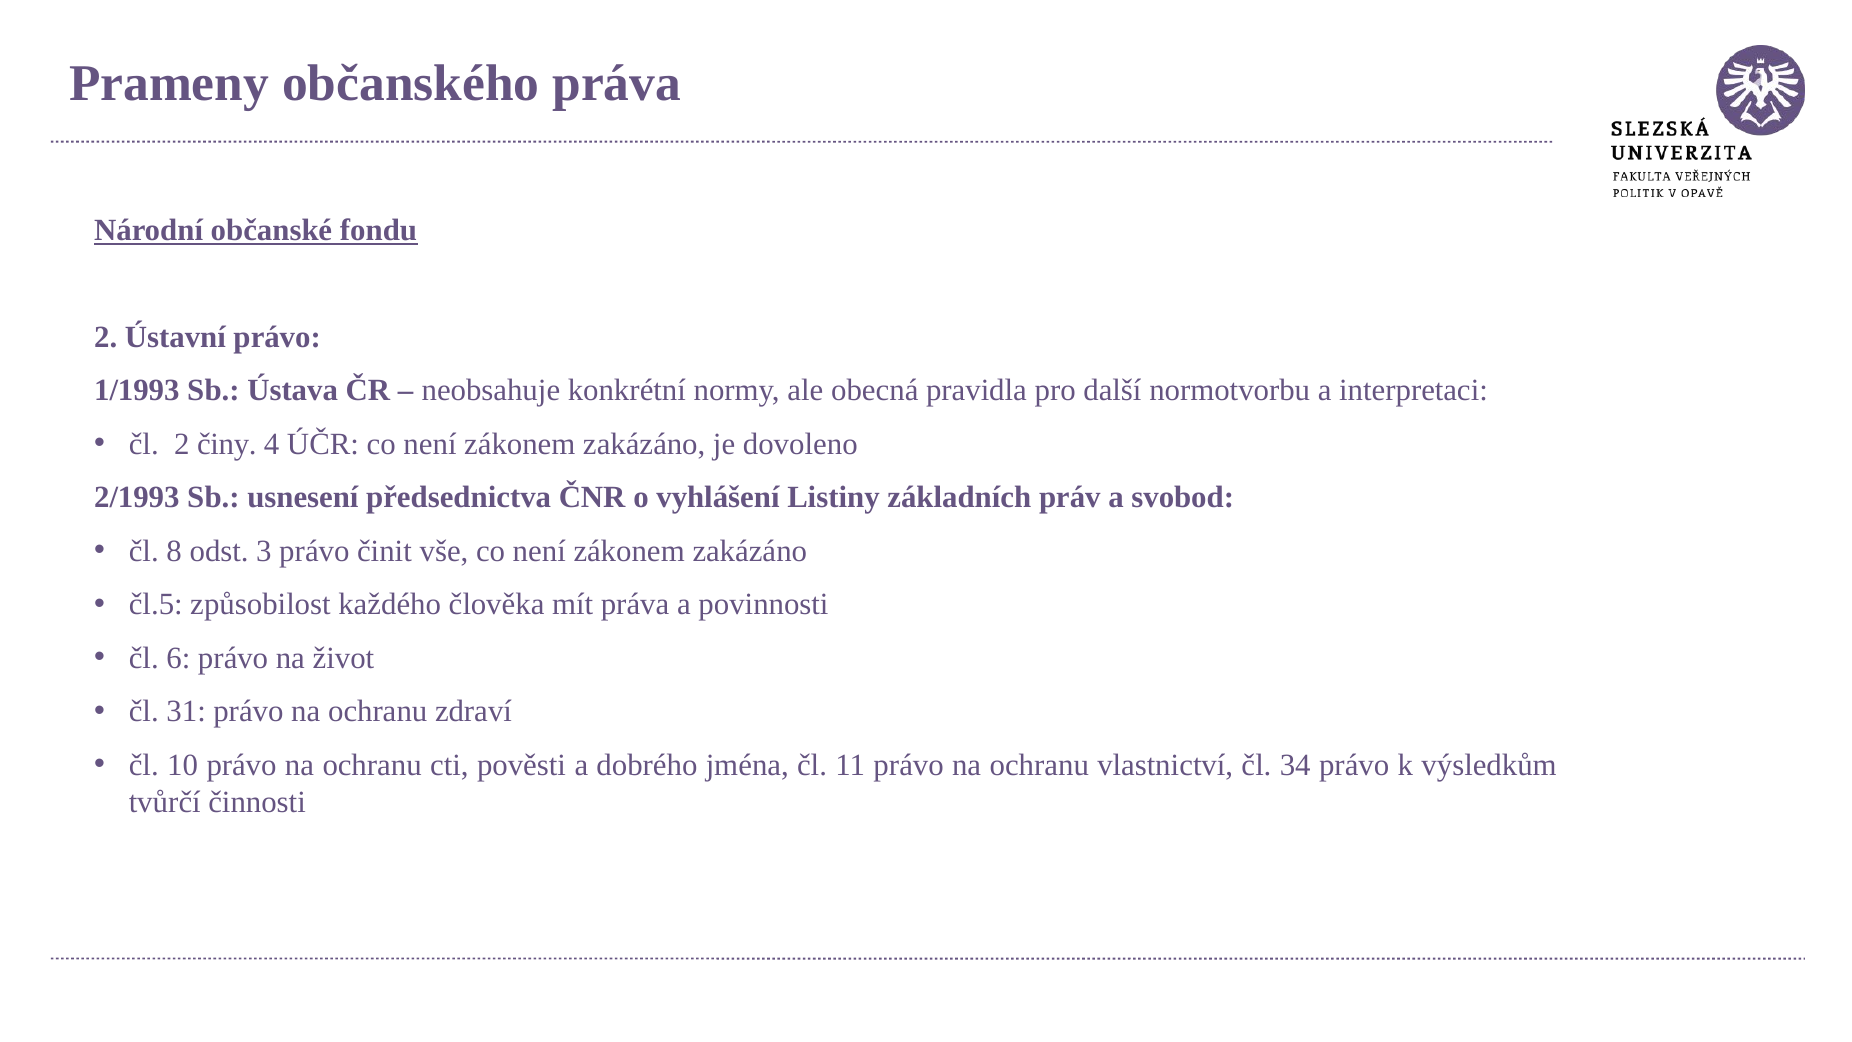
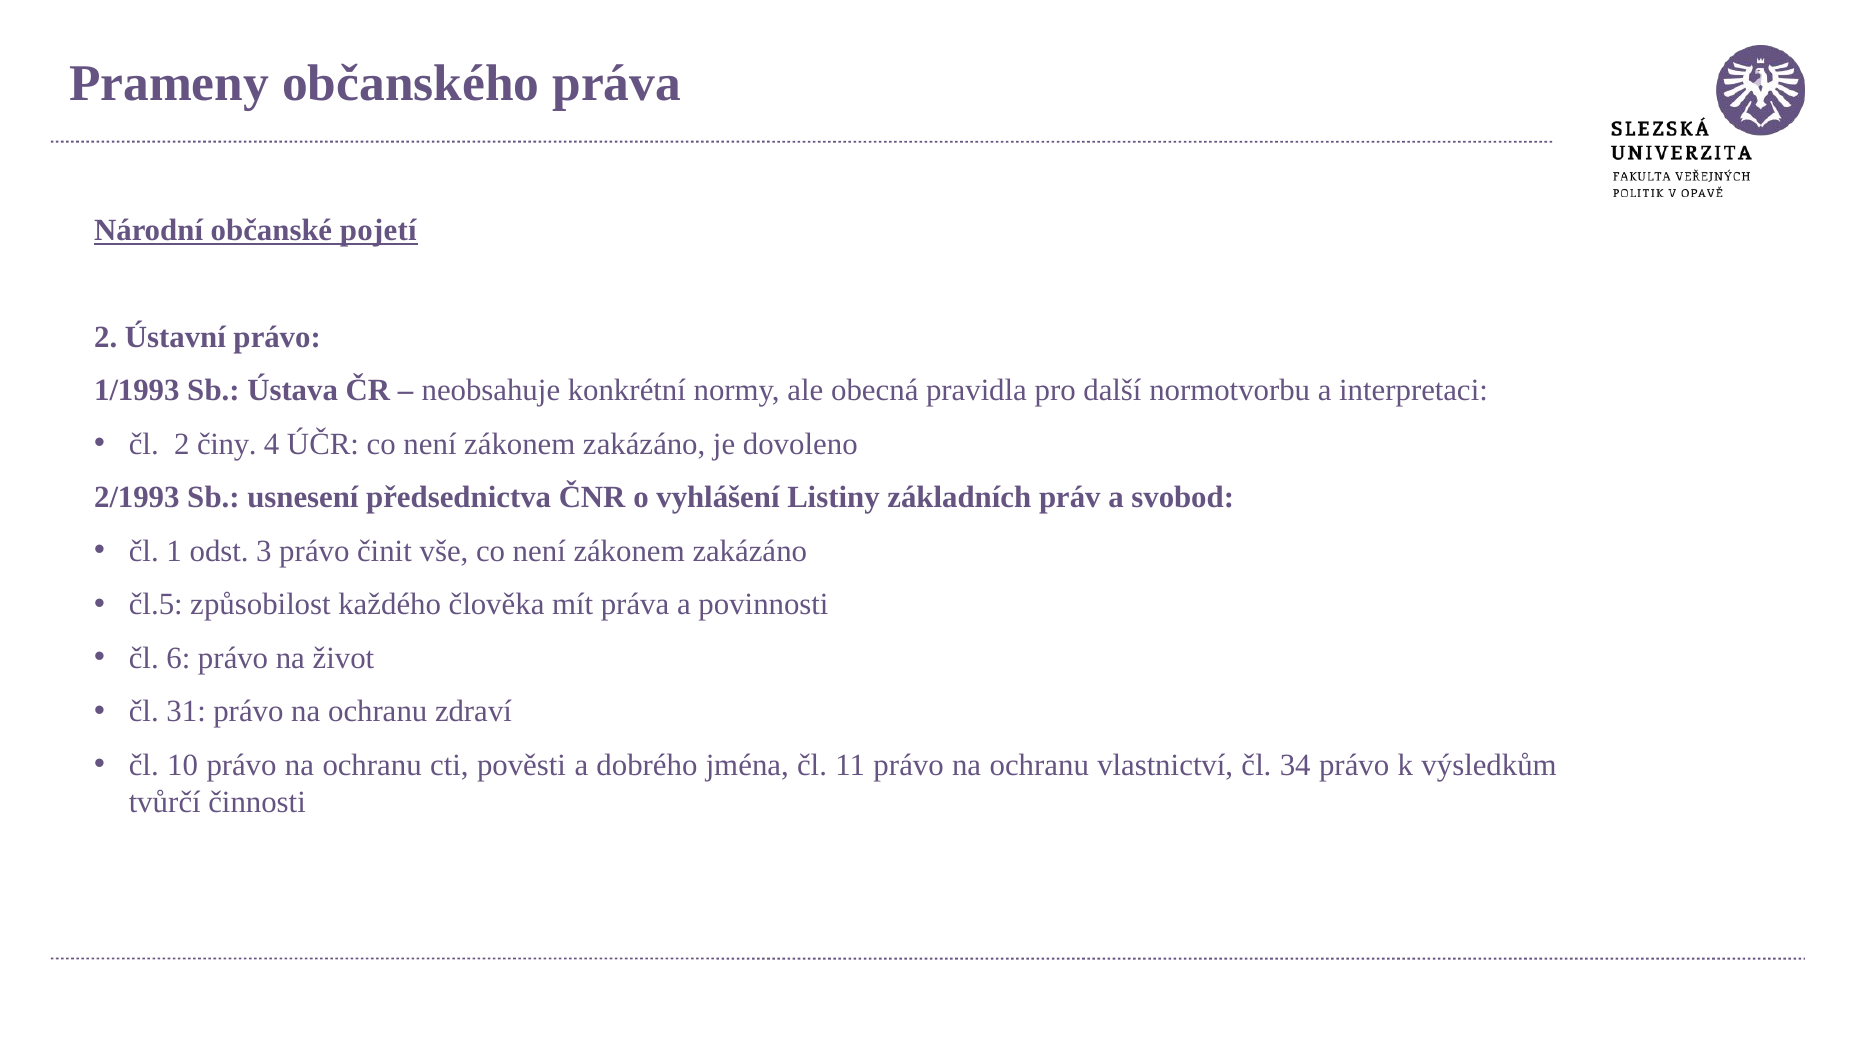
fondu: fondu -> pojetí (378, 230)
8: 8 -> 1 (174, 551)
